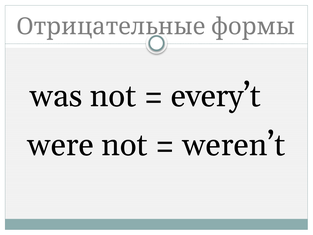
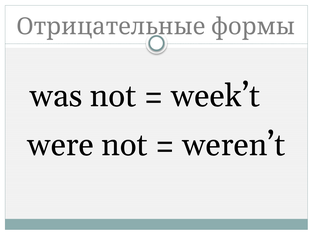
every’t: every’t -> week’t (216, 96)
